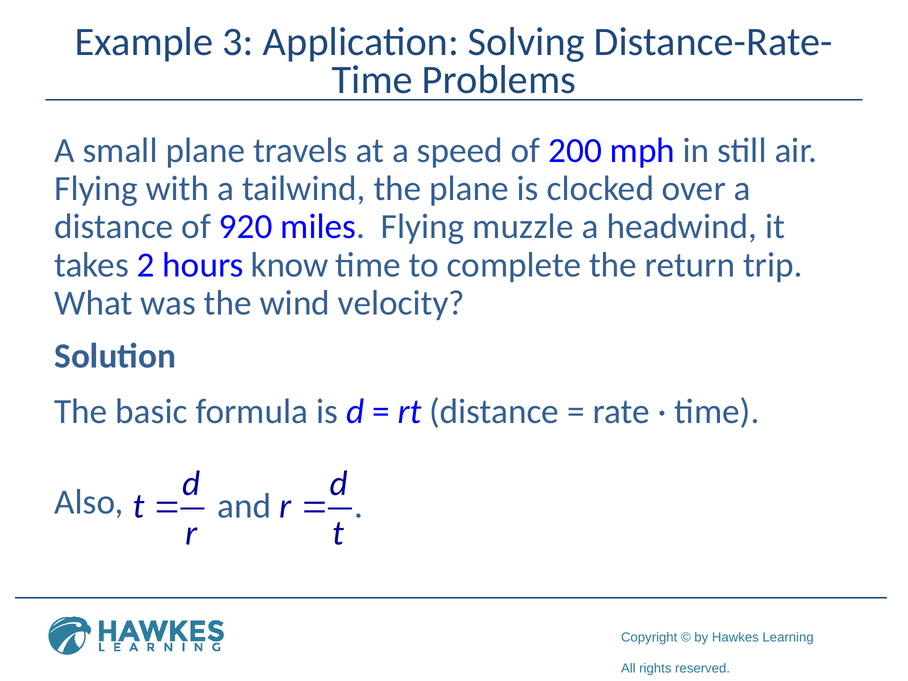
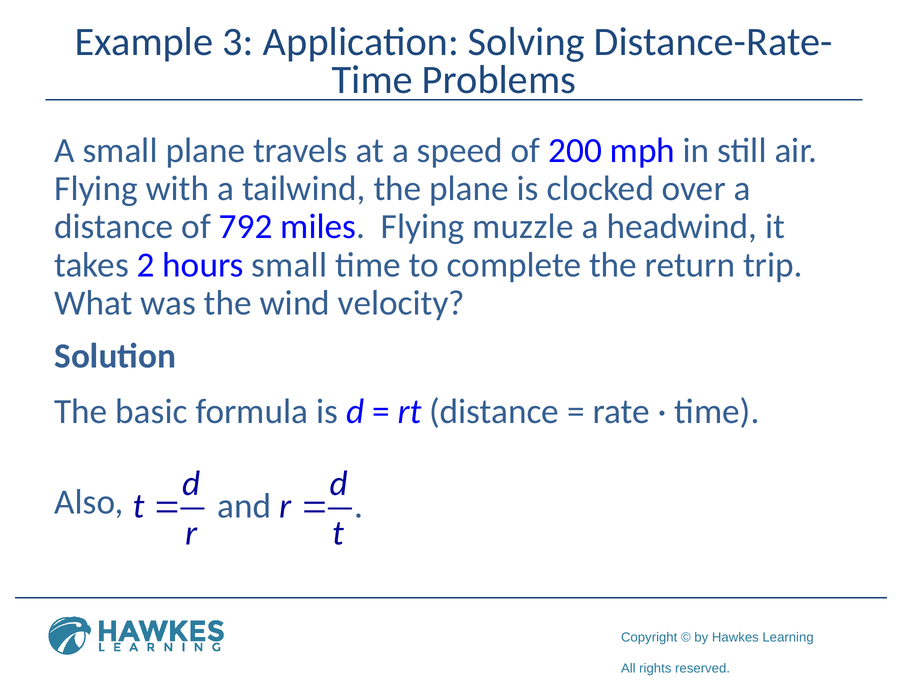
920: 920 -> 792 (246, 227)
hours know: know -> small (289, 265)
